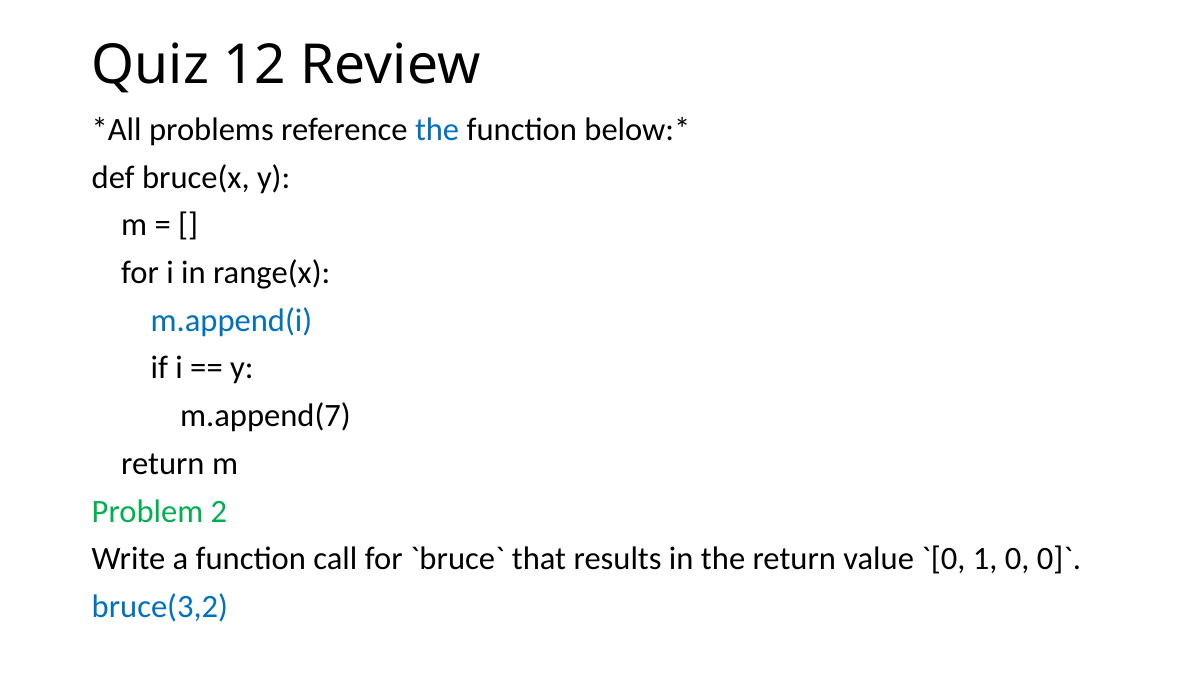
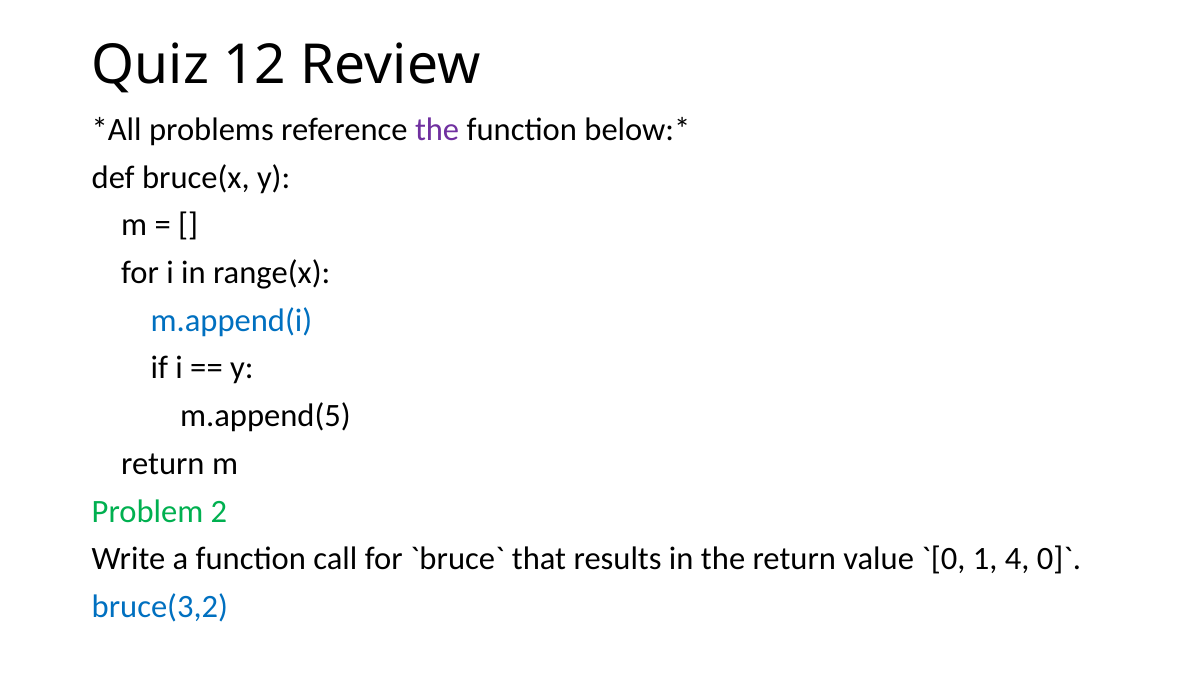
the colour: blue -> purple (437, 130)
m.append(7: m.append(7 -> m.append(5 (265, 416)
0: 0 -> 4 (1017, 559)
